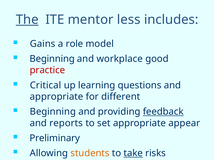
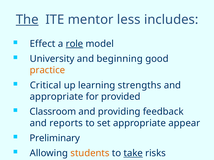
Gains: Gains -> Effect (43, 44)
role underline: none -> present (74, 44)
Beginning: Beginning -> University (52, 59)
workplace: workplace -> beginning (120, 59)
practice colour: red -> orange (47, 70)
questions: questions -> strengths (140, 86)
different: different -> provided (121, 97)
Beginning: Beginning -> Classroom (53, 112)
feedback underline: present -> none (163, 112)
